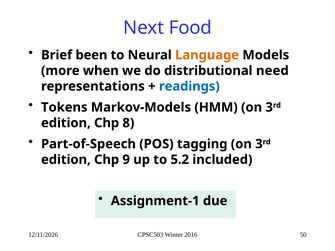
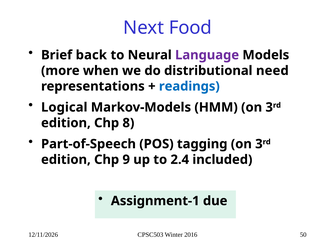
been: been -> back (91, 55)
Language colour: orange -> purple (207, 55)
Tokens: Tokens -> Logical (64, 107)
5.2: 5.2 -> 2.4 (180, 160)
